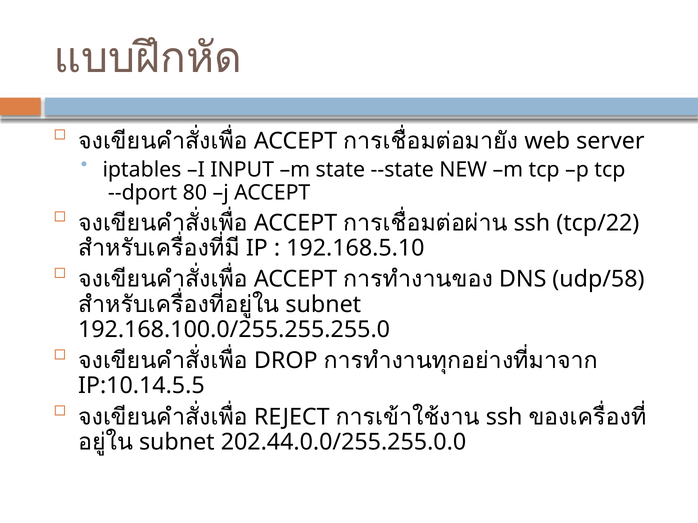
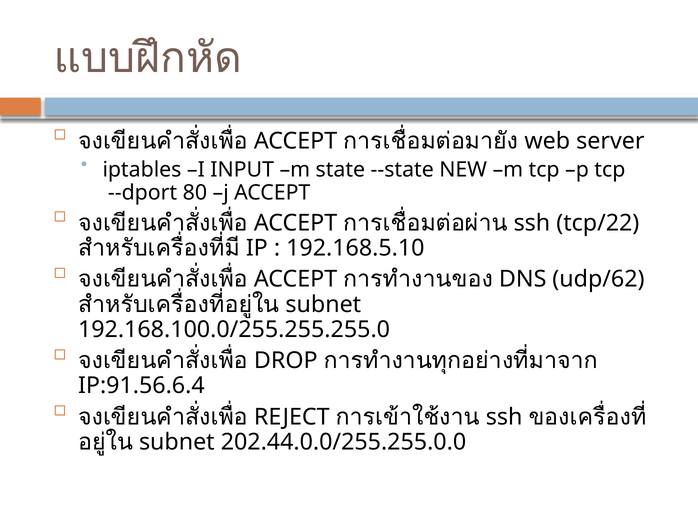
udp/58: udp/58 -> udp/62 (598, 280)
IP:10.14.5.5: IP:10.14.5.5 -> IP:91.56.6.4 (141, 386)
